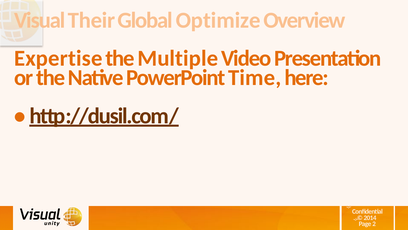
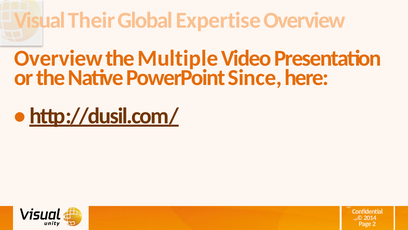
Optimize: Optimize -> Expertise (218, 20)
Expertise: Expertise -> Overview (58, 58)
Time: Time -> Since (255, 77)
